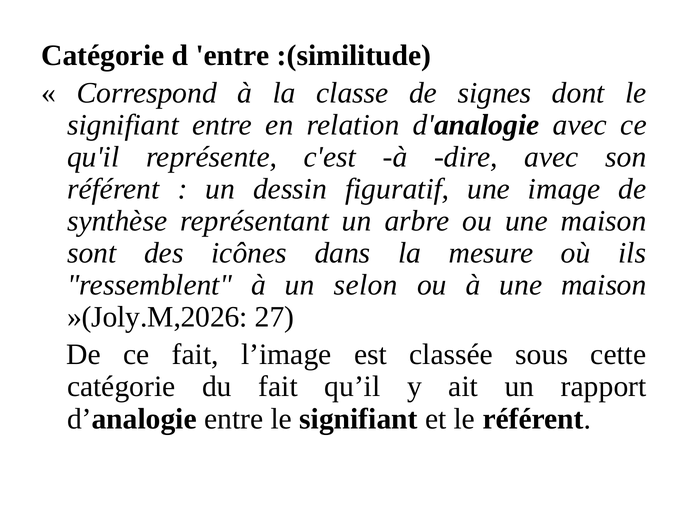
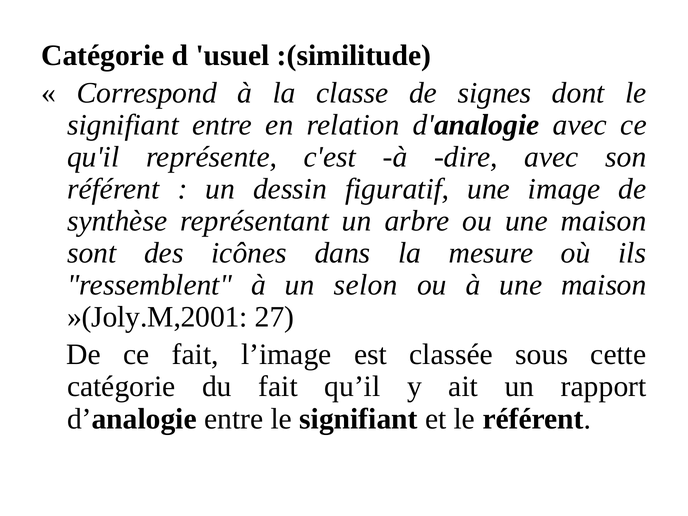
d entre: entre -> usuel (233, 56)
»(Joly.M,2026: »(Joly.M,2026 -> »(Joly.M,2001 (157, 317)
